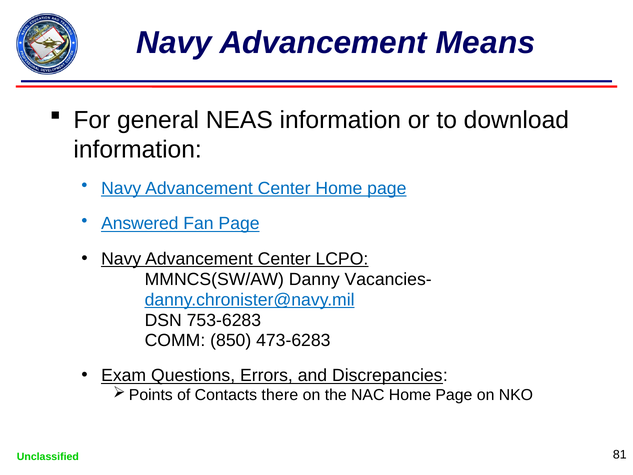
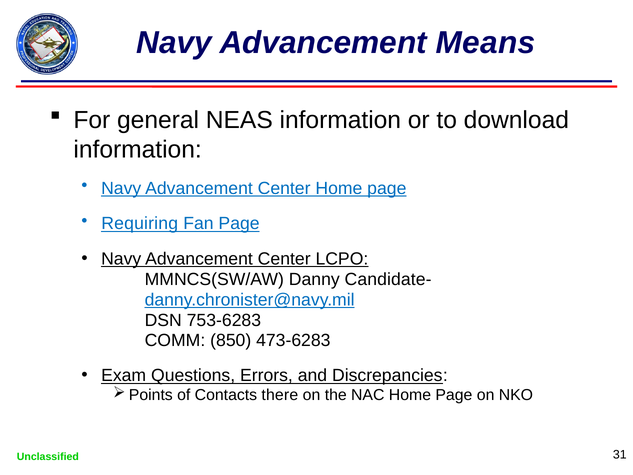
Answered: Answered -> Requiring (140, 224)
Vacancies-: Vacancies- -> Candidate- (388, 279)
81: 81 -> 31 (620, 455)
